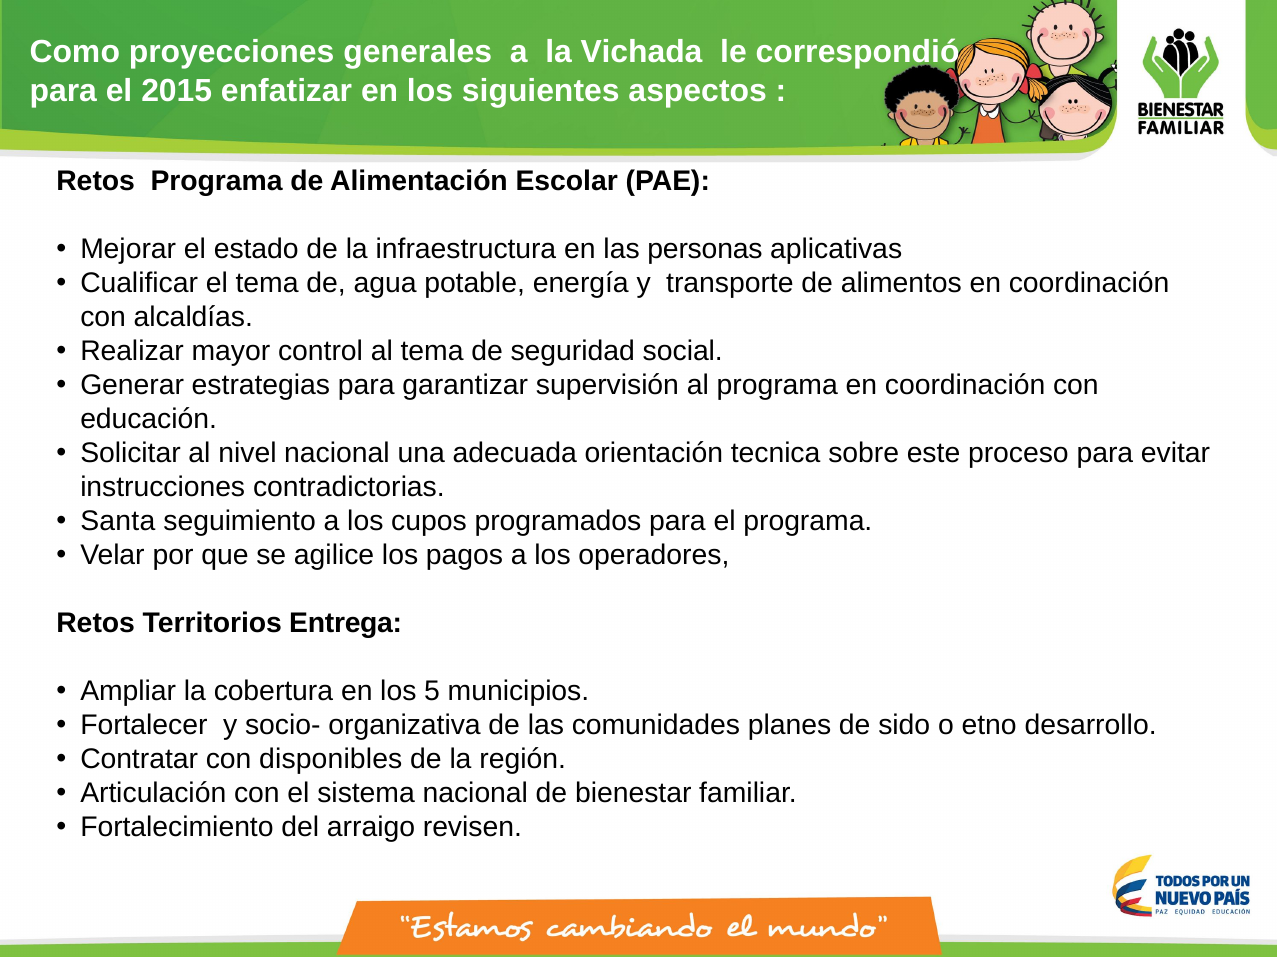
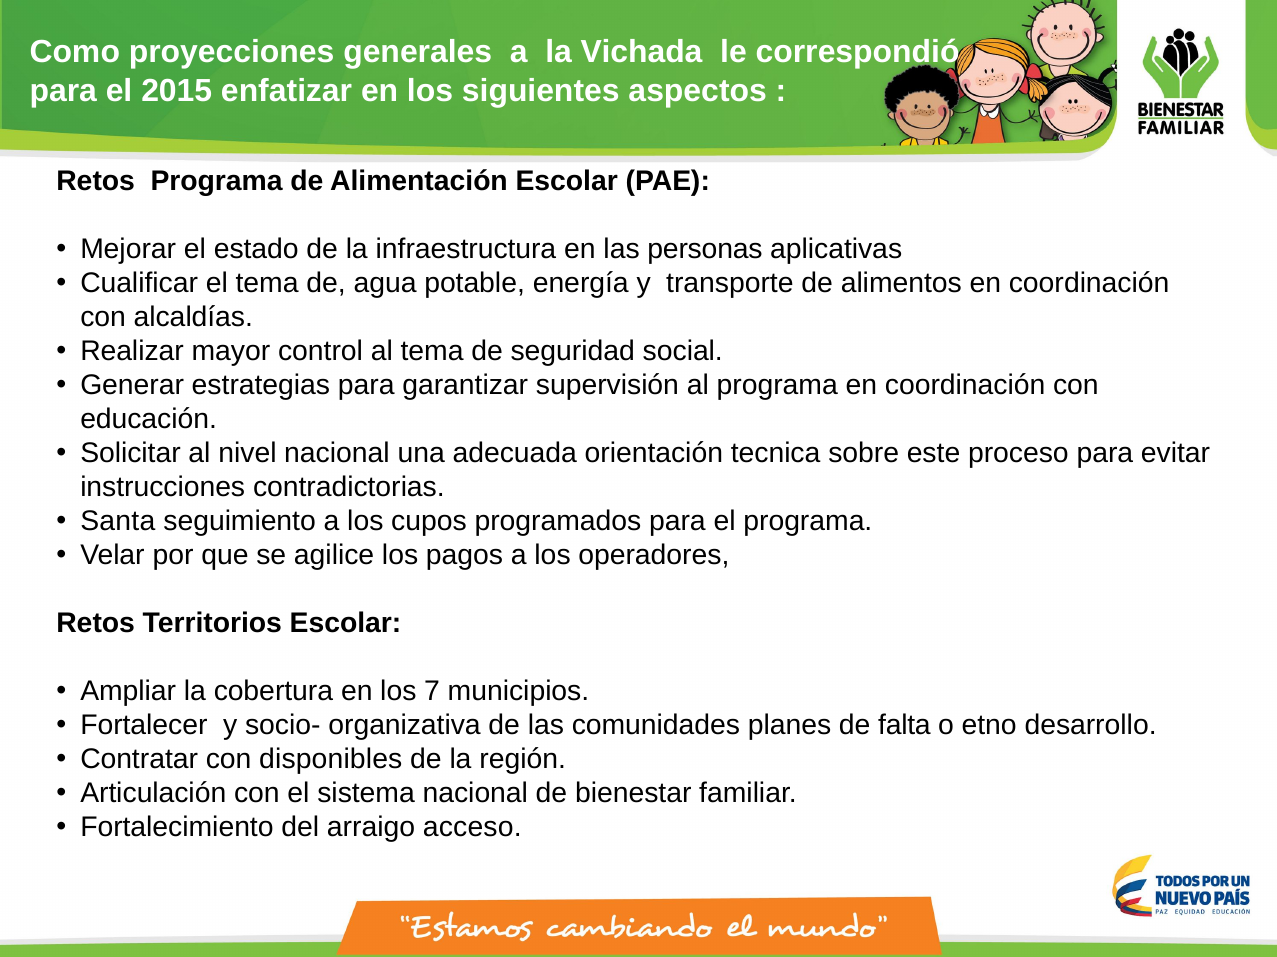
Territorios Entrega: Entrega -> Escolar (346, 624)
5: 5 -> 7 (432, 692)
sido: sido -> falta (904, 726)
revisen: revisen -> acceso (472, 828)
